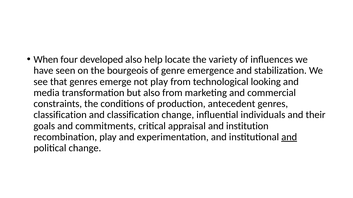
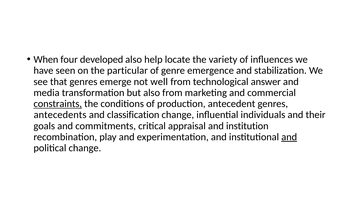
bourgeois: bourgeois -> particular (127, 71)
not play: play -> well (159, 82)
looking: looking -> answer (266, 82)
constraints underline: none -> present (58, 104)
classification: classification -> antecedents (60, 115)
